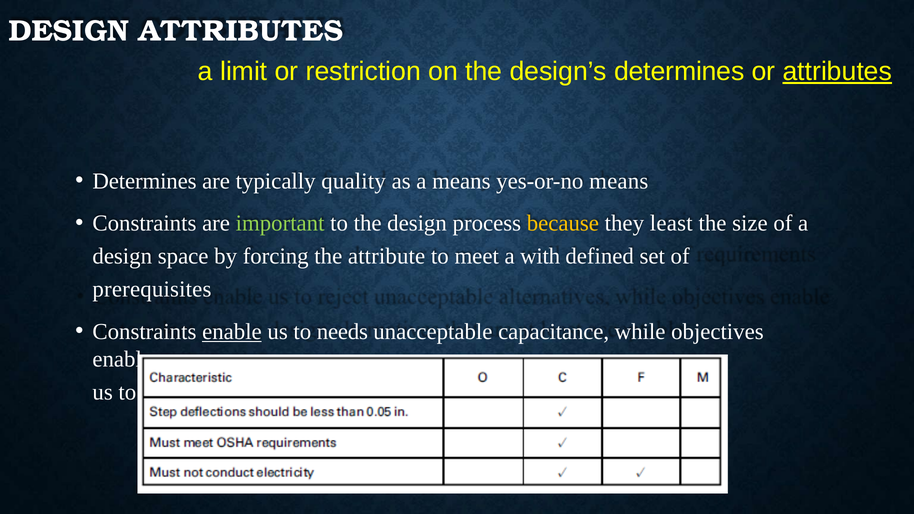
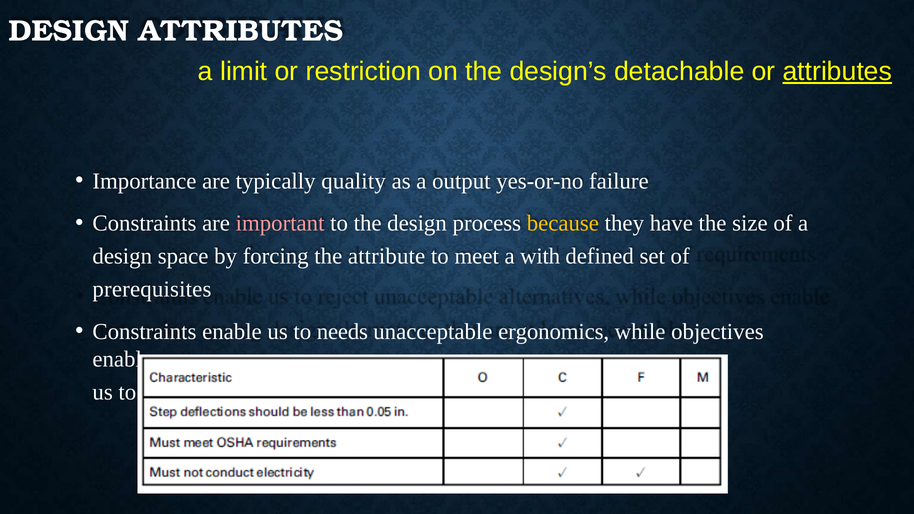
design’s determines: determines -> detachable (679, 72)
Determines: Determines -> Importance (144, 181)
a means: means -> output (461, 181)
yes-or-no means: means -> failure (619, 181)
important colour: light green -> pink (280, 224)
they least: least -> have (671, 224)
enable underline: present -> none (232, 332)
capacitance: capacitance -> ergonomics (554, 332)
